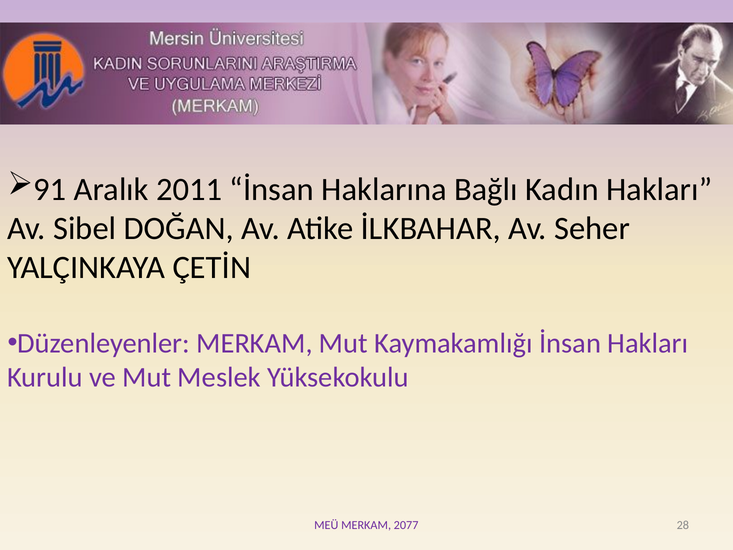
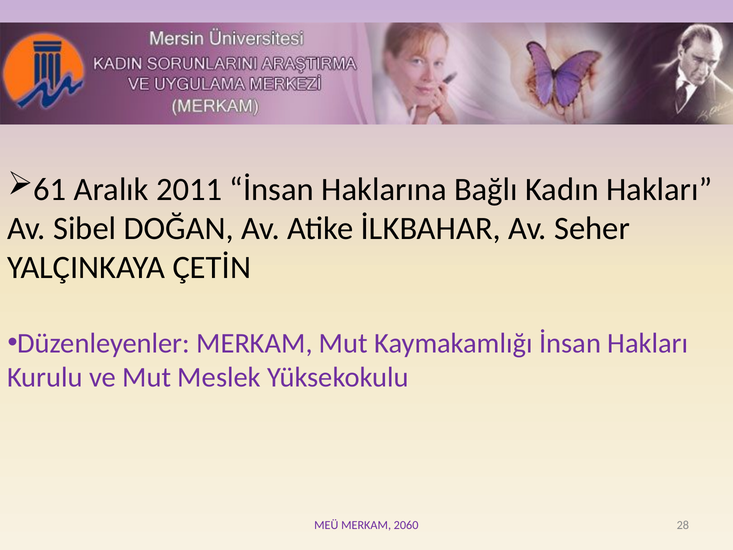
91: 91 -> 61 (50, 189)
2077: 2077 -> 2060 (406, 525)
